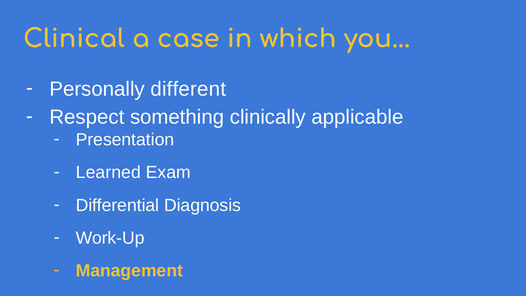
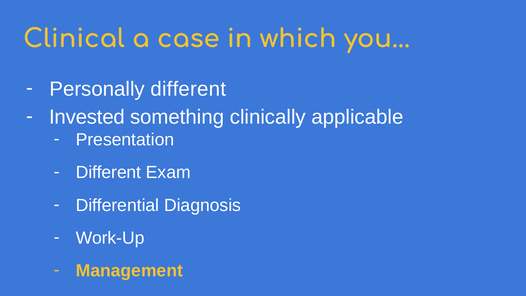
Respect: Respect -> Invested (87, 117)
Learned: Learned -> Different (108, 172)
